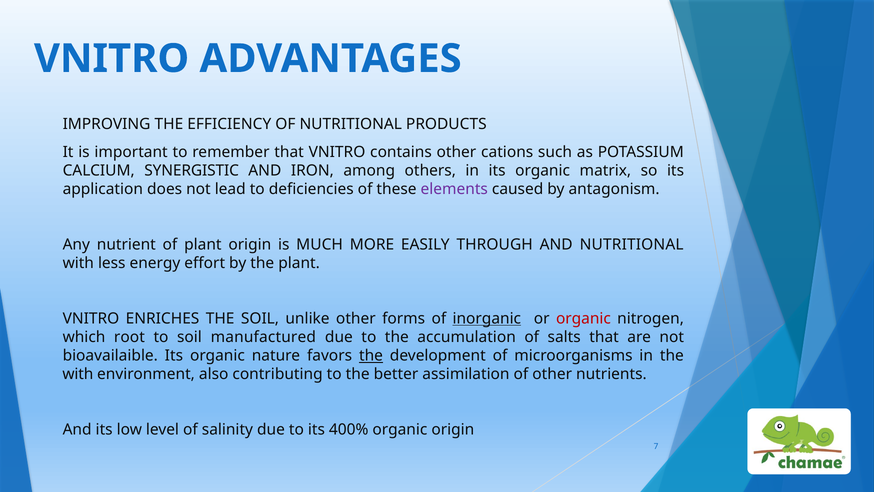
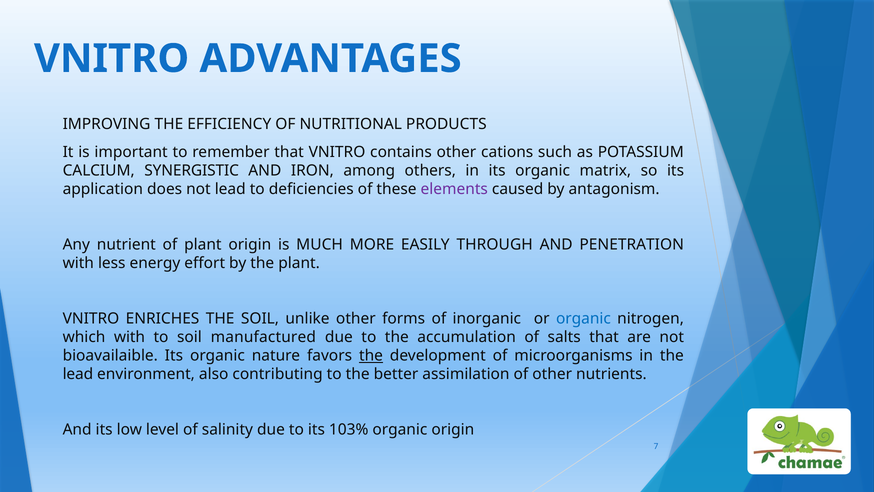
AND NUTRITIONAL: NUTRITIONAL -> PENETRATION (632, 244)
inorganic underline: present -> none (487, 318)
organic colour: red -> blue (583, 318)
which root: root -> with (129, 337)
with: with -> lead (78, 374)
400%: 400% -> 103% (349, 429)
